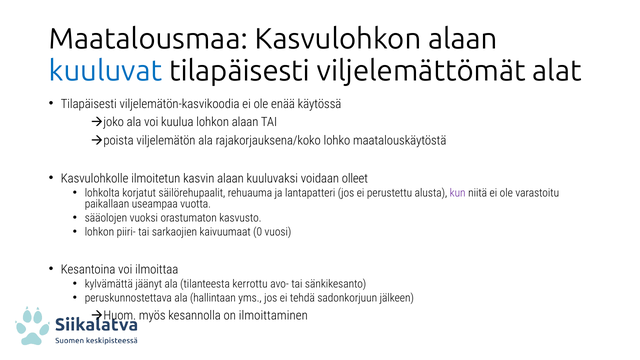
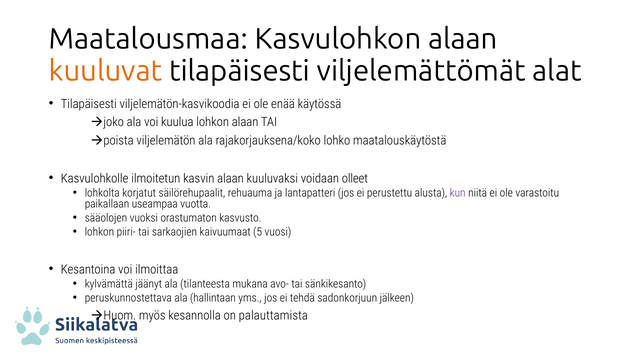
kuuluvat colour: blue -> orange (106, 71)
0: 0 -> 5 (258, 232)
kerrottu: kerrottu -> mukana (250, 284)
ilmoittaminen: ilmoittaminen -> palauttamista (273, 316)
